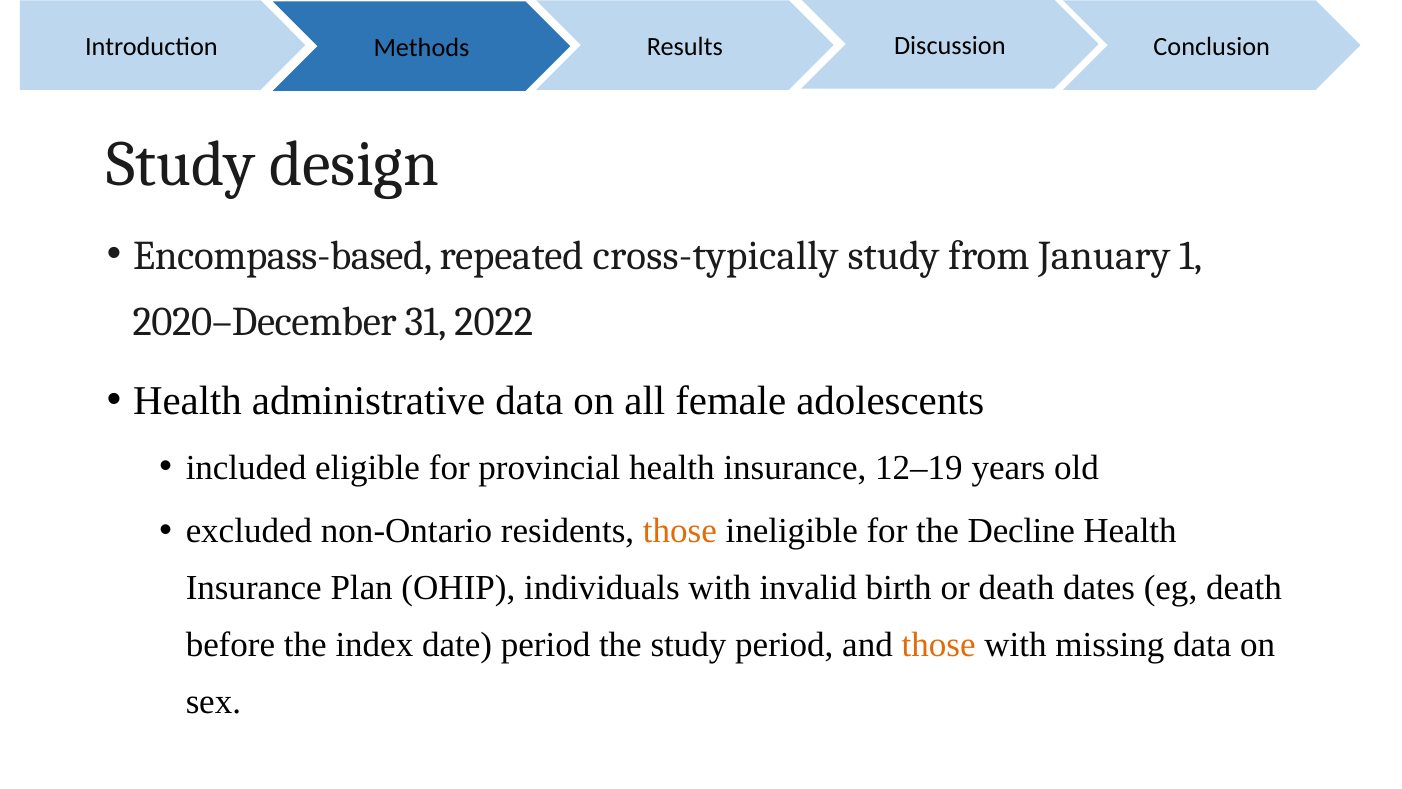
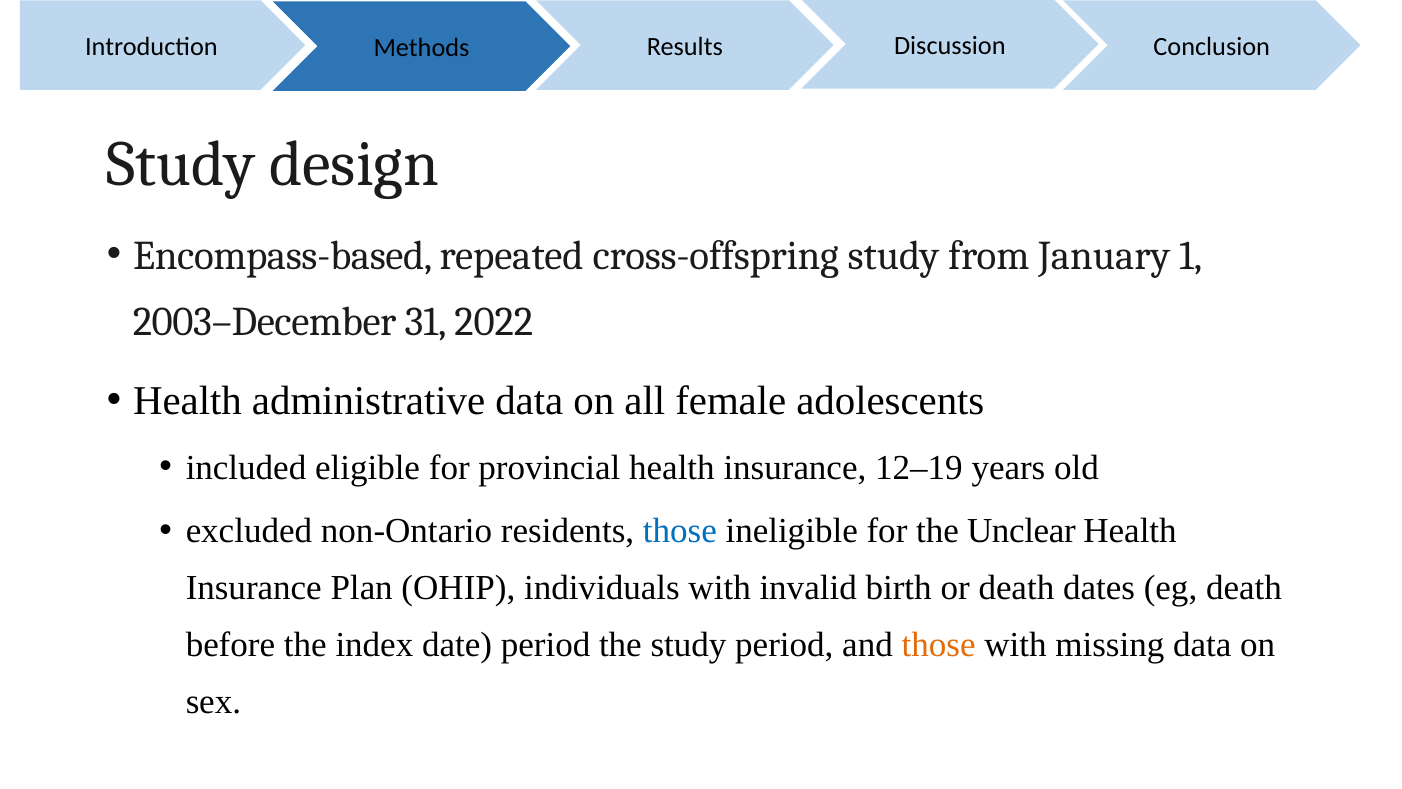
cross-typically: cross-typically -> cross-offspring (716, 256)
2020–December: 2020–December -> 2003–December (265, 322)
those colour: orange -> blue (680, 531)
Decline: Decline -> Unclear (1021, 531)
